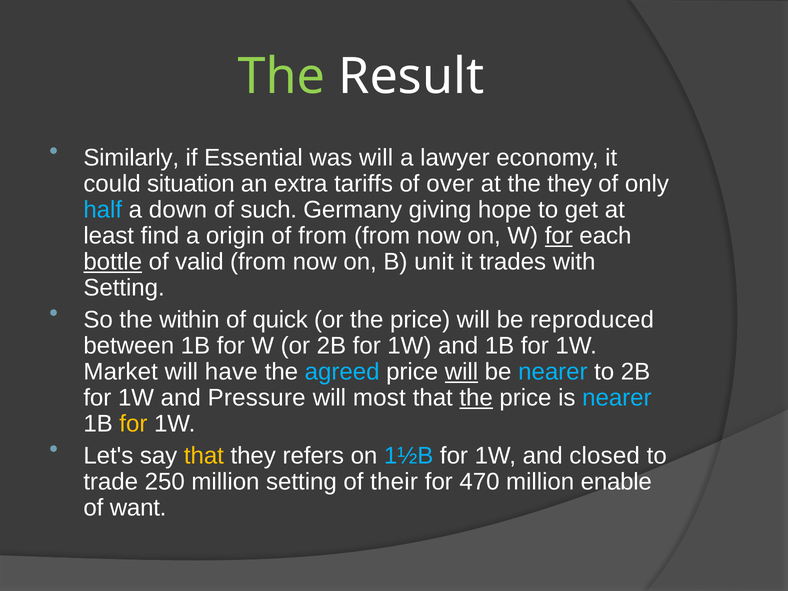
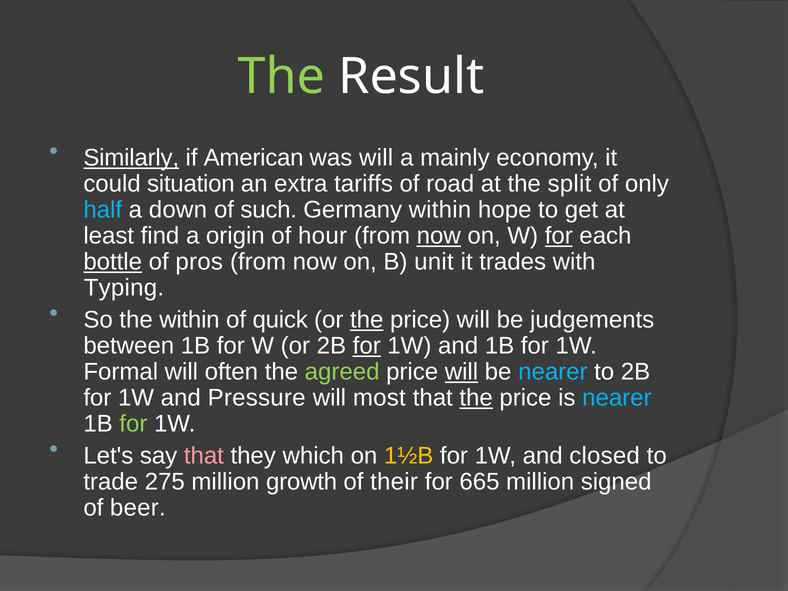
Similarly underline: none -> present (131, 158)
Essential: Essential -> American (254, 158)
lawyer: lawyer -> mainly (455, 158)
over: over -> road (450, 184)
the they: they -> split (569, 184)
Germany giving: giving -> within (440, 210)
of from: from -> hour (323, 236)
now underline: none -> present (439, 236)
valid: valid -> pros (199, 262)
Setting: Setting -> Typing (124, 288)
the underline: none -> present (367, 320)
reproduced: reproduced -> judgements (592, 320)
for underline: none -> present (367, 346)
Market: Market -> Formal (121, 372)
have: have -> often (231, 372)
agreed colour: light blue -> light green (342, 372)
for colour: yellow -> light green (133, 424)
that colour: yellow -> pink (204, 456)
refers: refers -> which (313, 456)
1½B colour: light blue -> yellow (409, 456)
250: 250 -> 275 (165, 482)
million setting: setting -> growth (302, 482)
470: 470 -> 665 (479, 482)
enable: enable -> signed (616, 482)
want: want -> beer (138, 508)
